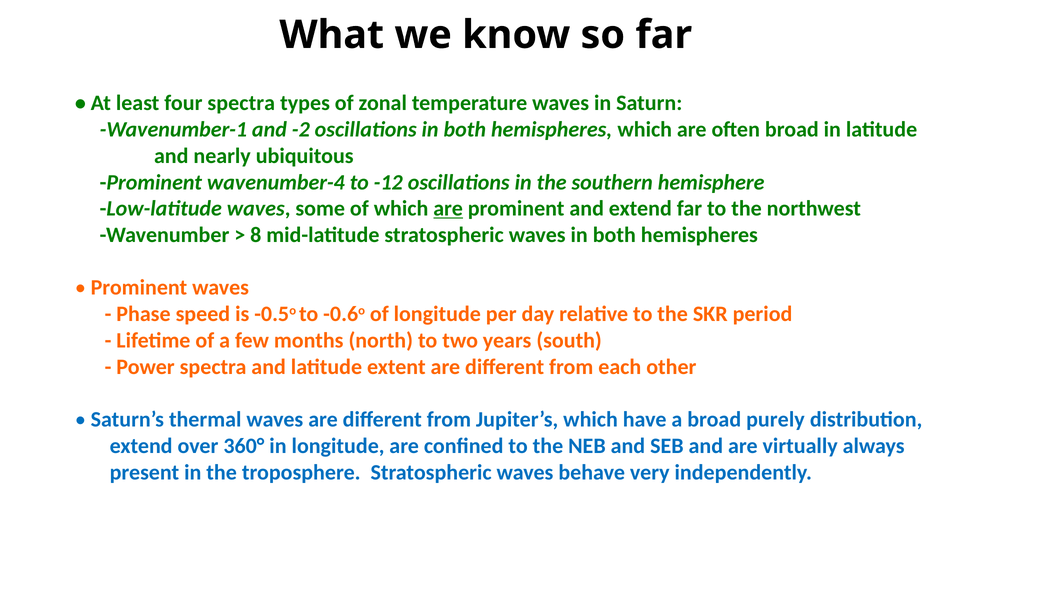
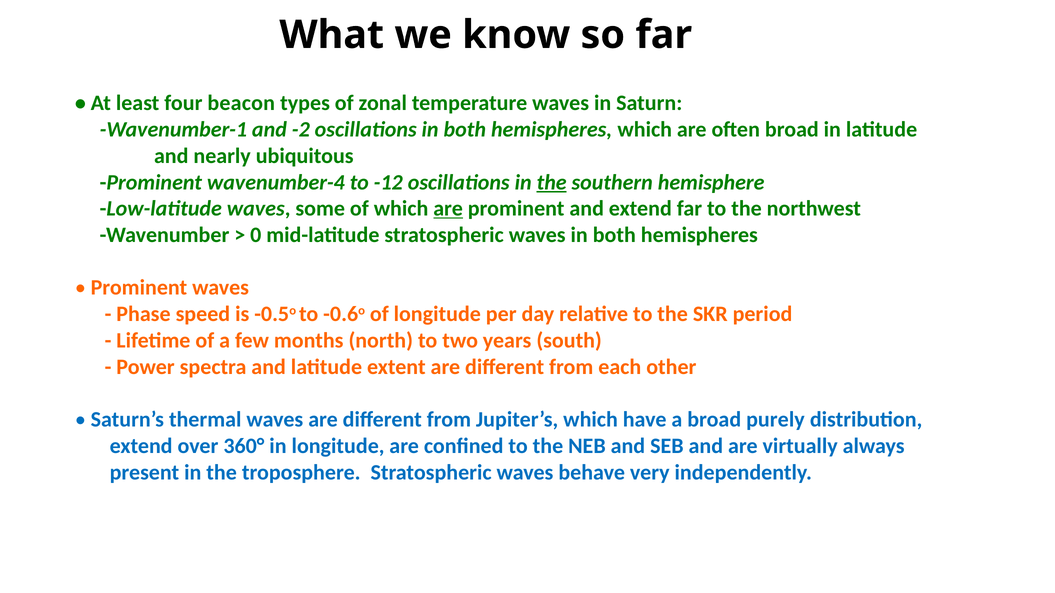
four spectra: spectra -> beacon (241, 103)
the underline: none -> present (552, 182)
8: 8 -> 0 (256, 235)
